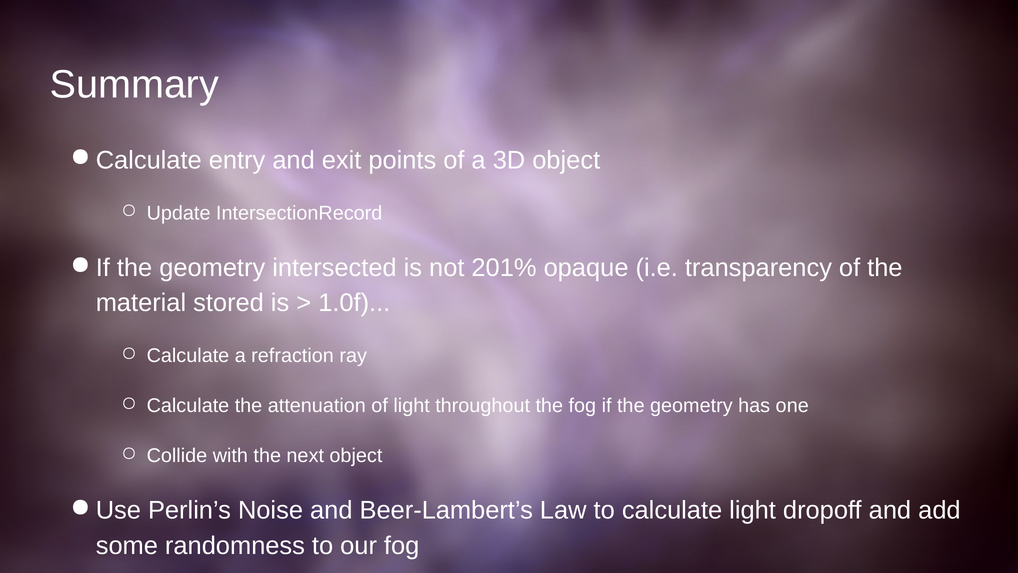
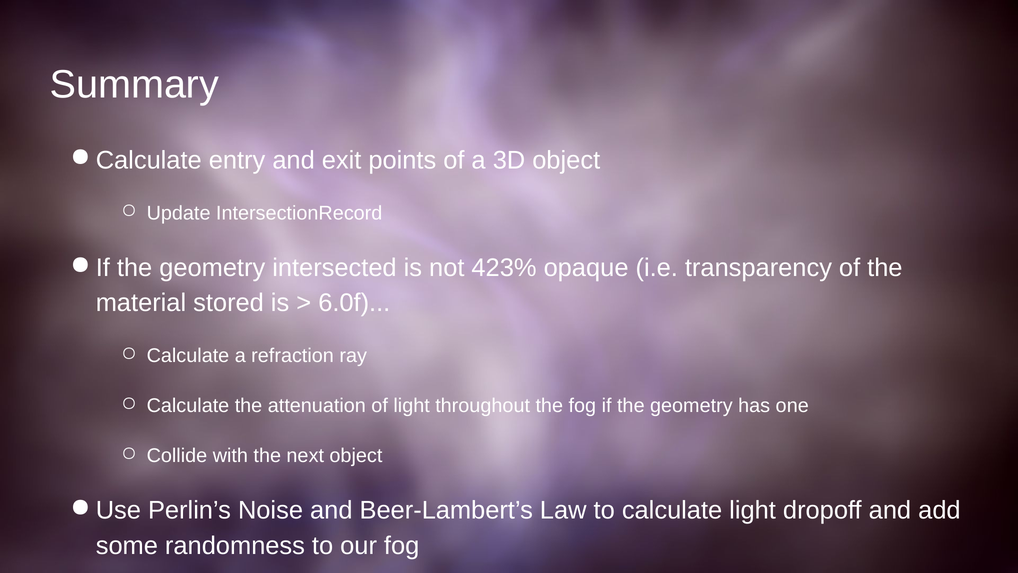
201%: 201% -> 423% (504, 268)
1.0f: 1.0f -> 6.0f (354, 303)
